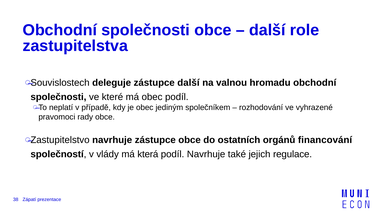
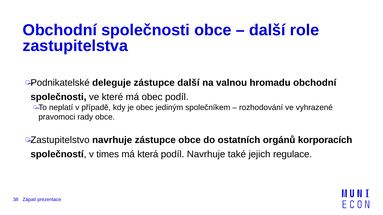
Souvislostech: Souvislostech -> Podnikatelské (60, 83)
financování: financování -> korporacích (325, 140)
vlády: vlády -> times (108, 155)
